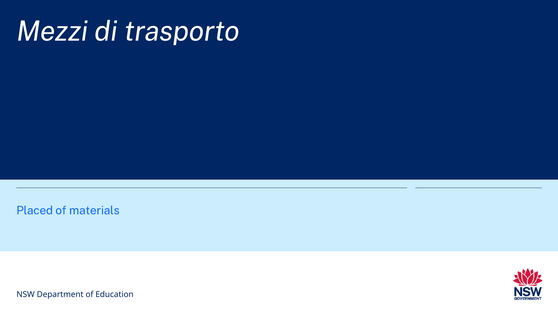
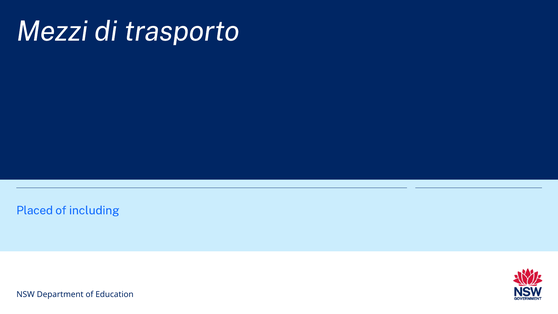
materials: materials -> including (94, 210)
